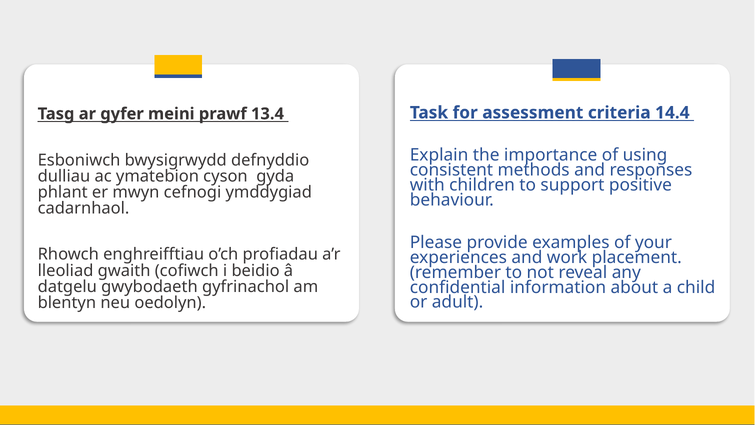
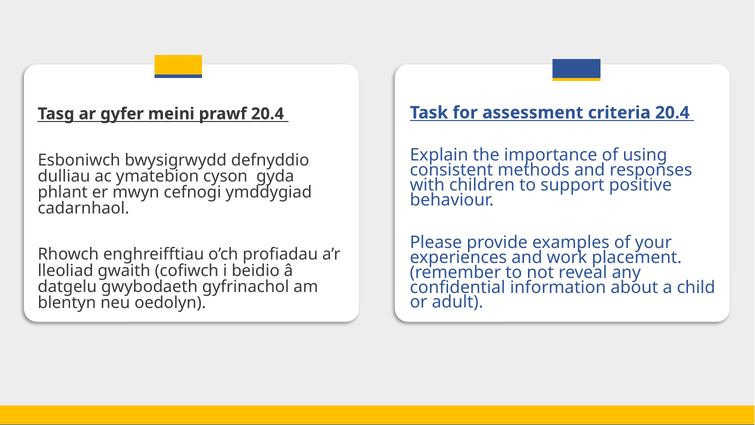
criteria 14.4: 14.4 -> 20.4 (672, 113)
prawf 13.4: 13.4 -> 20.4 (267, 114)
